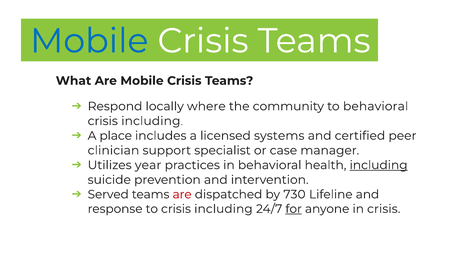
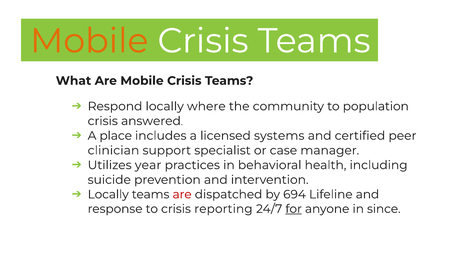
Mobile colour: blue -> orange (89, 41)
to behavioral: behavioral -> population (376, 106)
including: including -> answered (151, 121)
including underline: present -> none (379, 165)
Served: Served -> Locally (108, 194)
730: 730 -> 694 (295, 194)
to crisis including: including -> reporting (223, 209)
in crisis: crisis -> since (384, 209)
